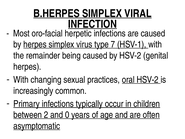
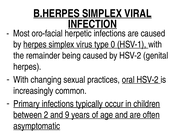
7: 7 -> 0 (113, 44)
0: 0 -> 9 (67, 115)
